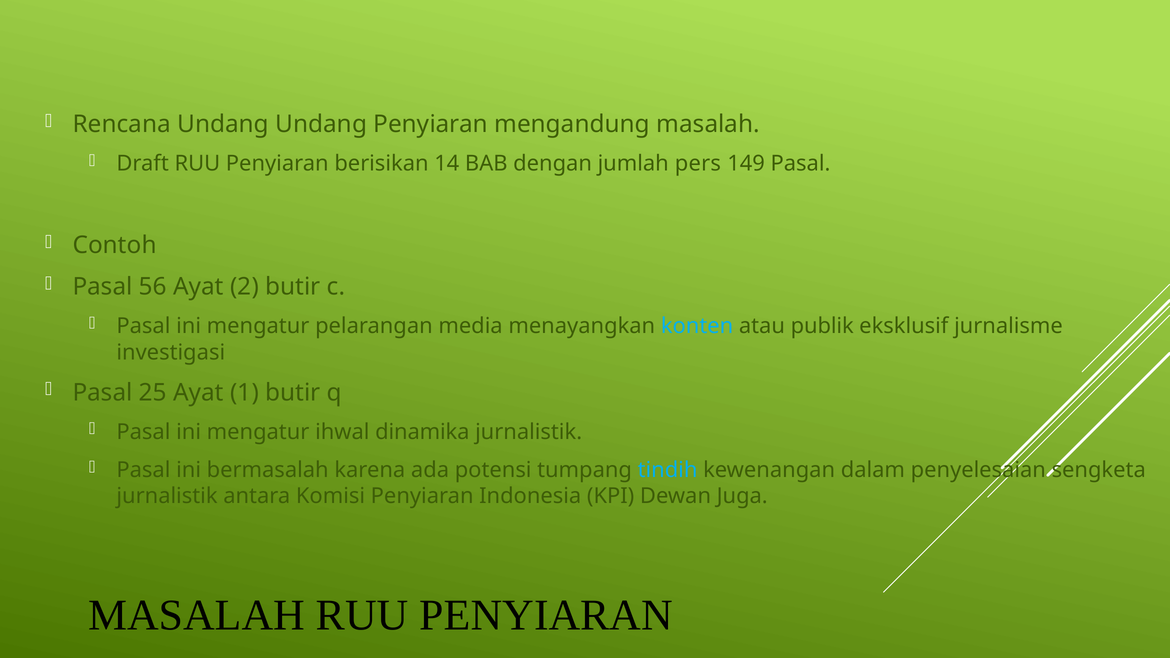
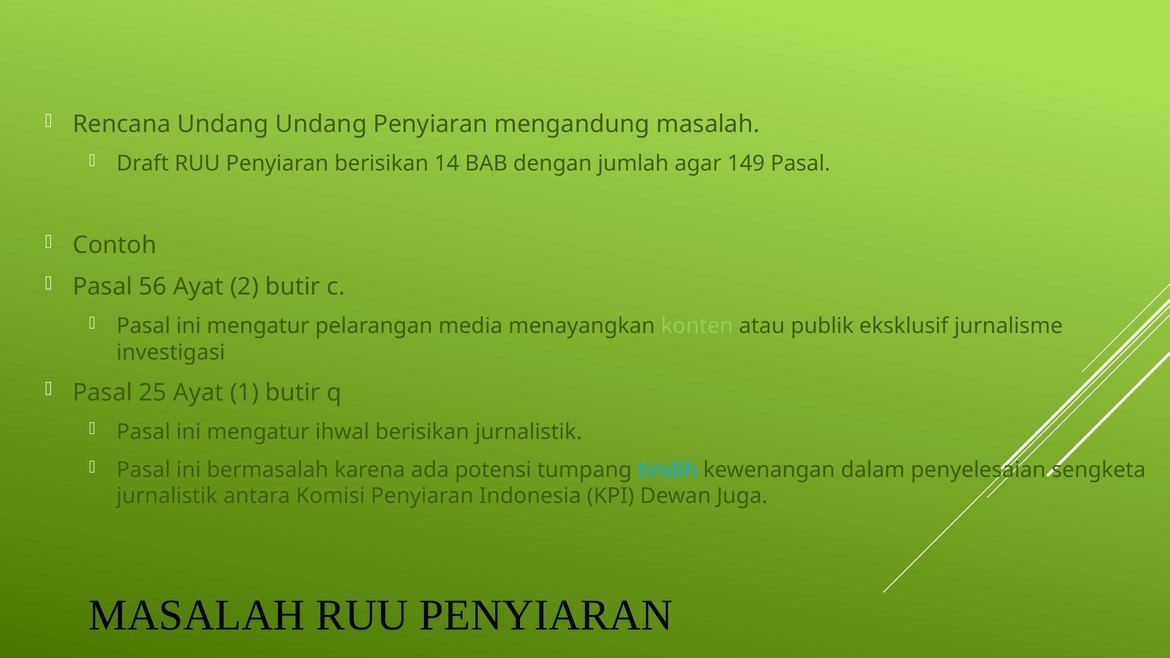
pers: pers -> agar (698, 164)
konten colour: light blue -> light green (697, 326)
ihwal dinamika: dinamika -> berisikan (422, 432)
